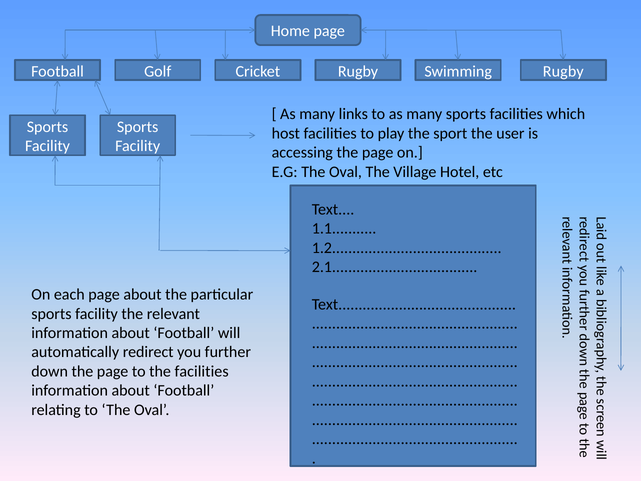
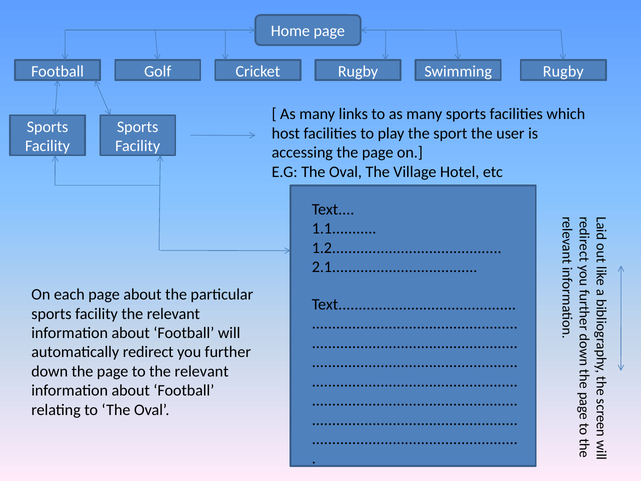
to the facilities: facilities -> relevant (202, 371)
